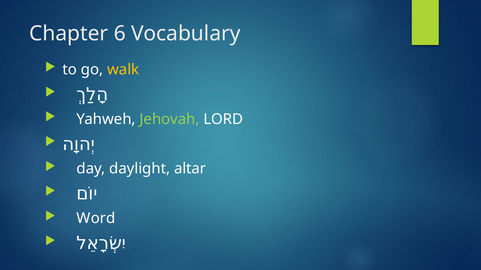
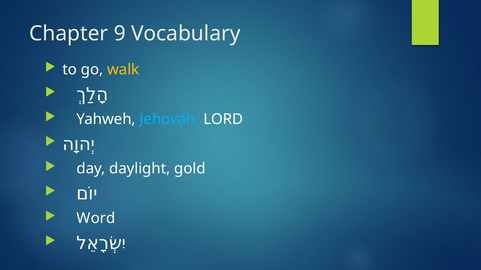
6: 6 -> 9 (120, 34)
Jehovah colour: light green -> light blue (170, 119)
altar: altar -> gold (190, 169)
